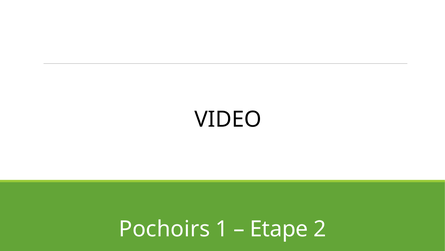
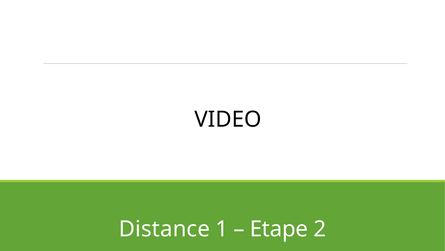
Pochoirs: Pochoirs -> Distance (164, 228)
